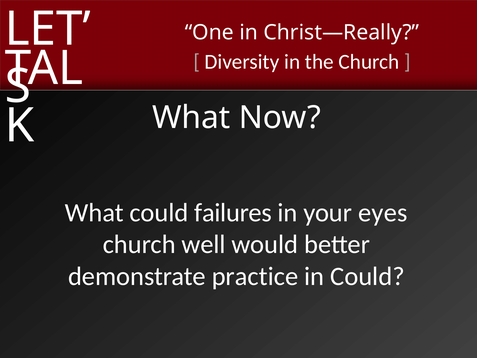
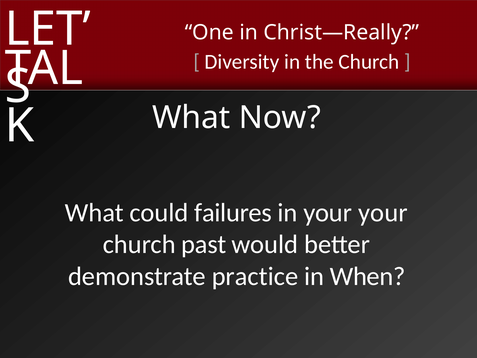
your eyes: eyes -> your (383, 213)
well: well -> past (204, 244)
in Could: Could -> When (368, 276)
